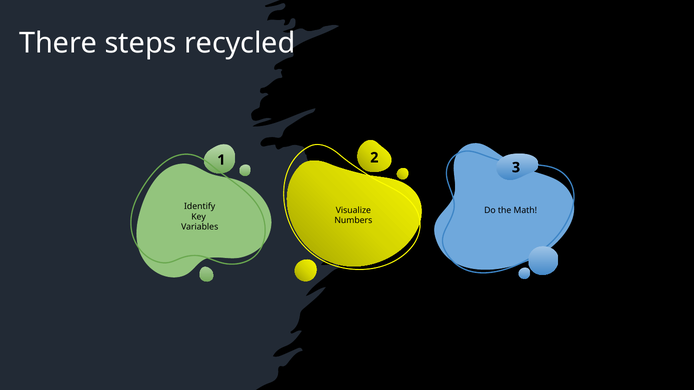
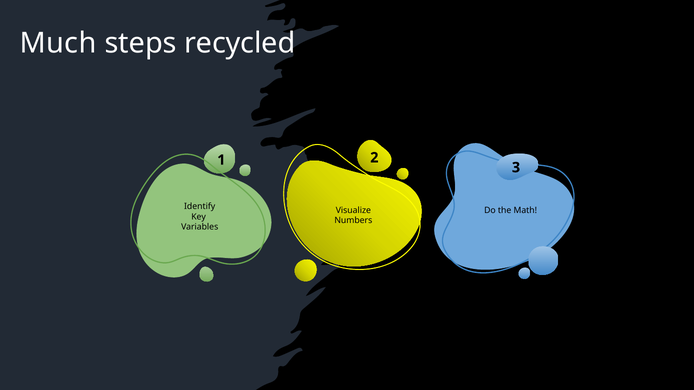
There: There -> Much (58, 43)
